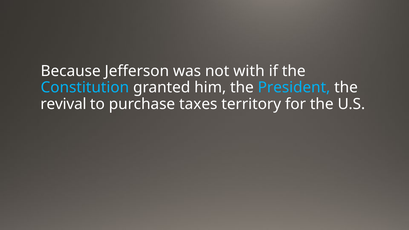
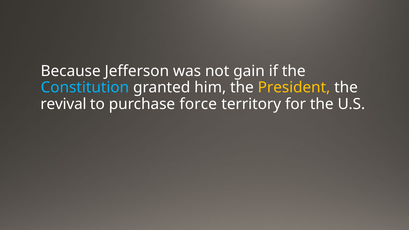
with: with -> gain (249, 71)
President colour: light blue -> yellow (294, 88)
taxes: taxes -> force (198, 104)
